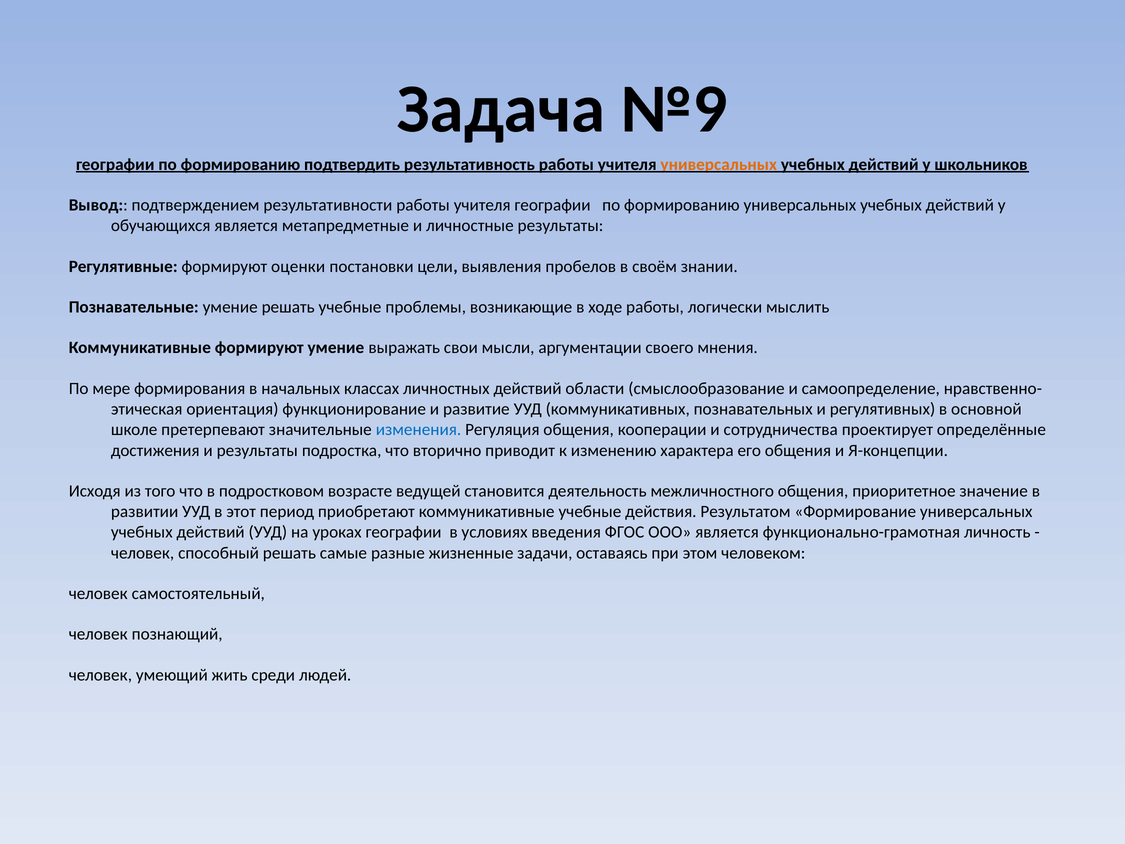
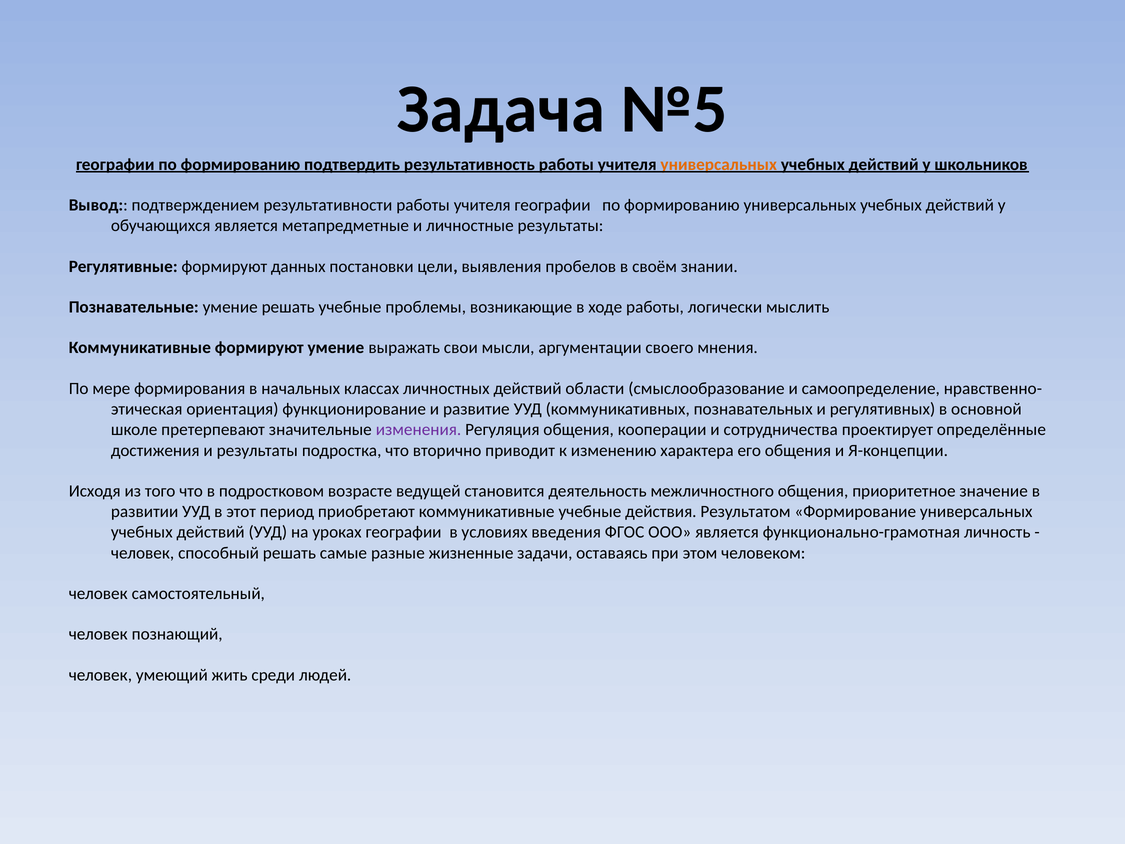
№9: №9 -> №5 (674, 109)
оценки: оценки -> данных (298, 266)
изменения colour: blue -> purple (419, 430)
